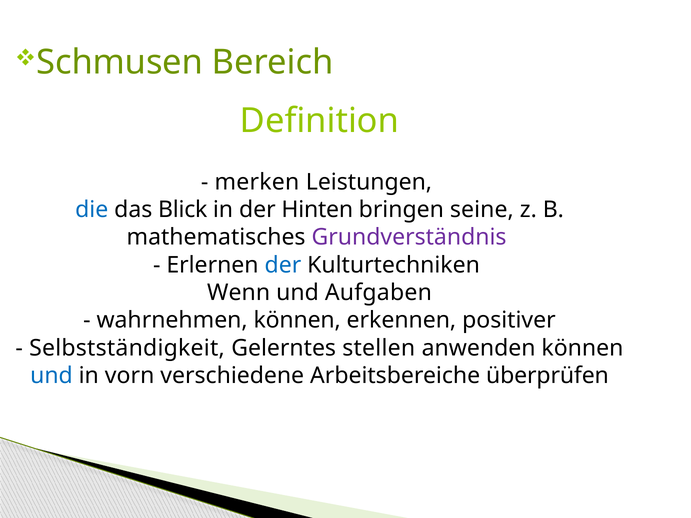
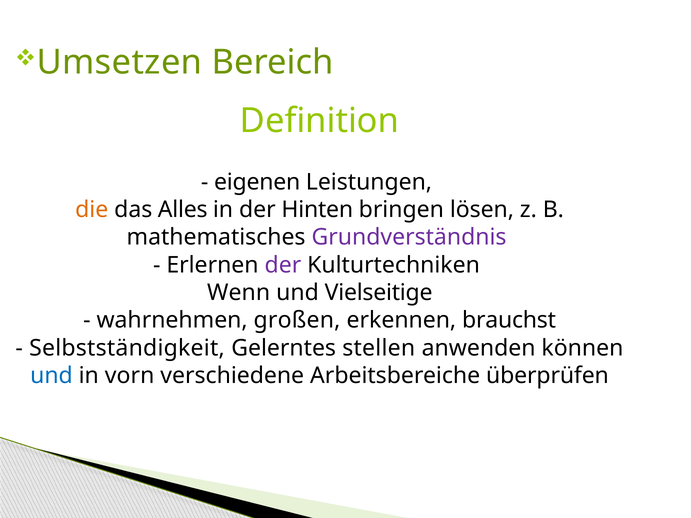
Schmusen: Schmusen -> Umsetzen (119, 63)
merken: merken -> eigenen (257, 182)
die colour: blue -> orange (92, 210)
Blick: Blick -> Alles (183, 210)
seine: seine -> lösen (482, 210)
der colour: blue -> purple (283, 265)
Aufgaben: Aufgaben -> Vielseitige (379, 293)
wahrnehmen können: können -> großen (297, 320)
positiver: positiver -> brauchst (509, 320)
